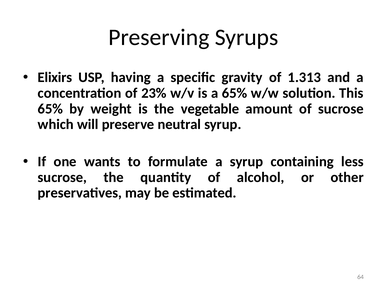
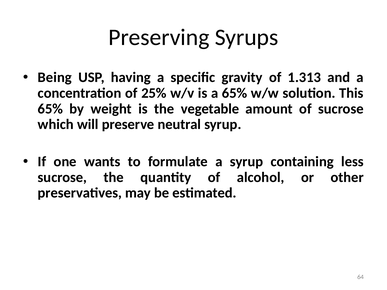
Elixirs: Elixirs -> Being (55, 77)
23%: 23% -> 25% (154, 93)
